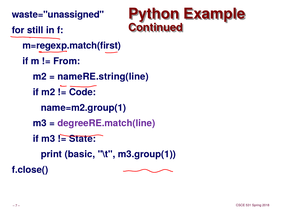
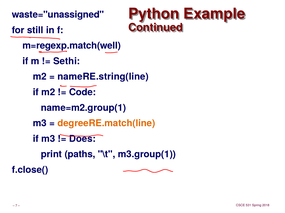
m=regexp.match(first: m=regexp.match(first -> m=regexp.match(well (72, 46)
From: From -> Sethi (67, 61)
degreeRE.match(line colour: purple -> orange (106, 124)
State: State -> Does (83, 139)
basic: basic -> paths (80, 155)
